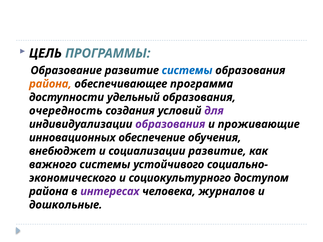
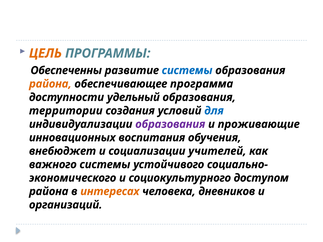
ЦЕЛЬ colour: black -> orange (45, 53)
Образование: Образование -> Обеспеченны (66, 70)
очередность: очередность -> территории (66, 111)
для colour: purple -> blue (214, 111)
обеспечение: обеспечение -> воспитания (152, 138)
социализации развитие: развитие -> учителей (217, 151)
интересах colour: purple -> orange (110, 192)
журналов: журналов -> дневников (227, 192)
дошкольные: дошкольные -> организаций (66, 205)
